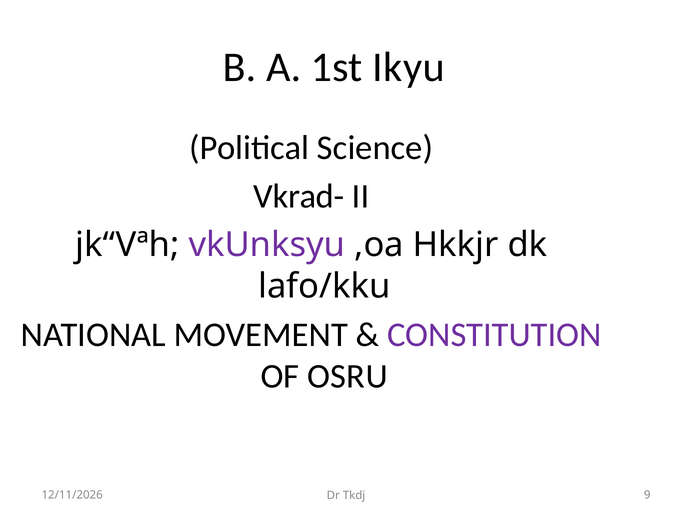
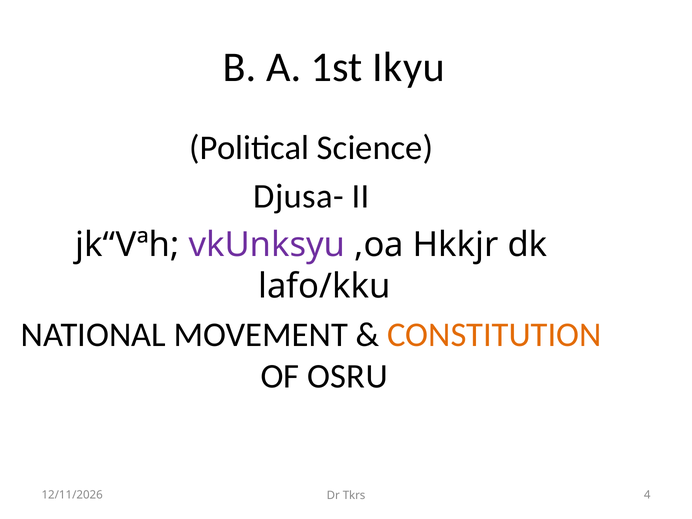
Vkrad-: Vkrad- -> Djusa- (299, 196)
CONSTITUTION colour: purple -> orange (494, 335)
9: 9 -> 4 (647, 495)
Tkdj: Tkdj -> Tkrs (354, 496)
